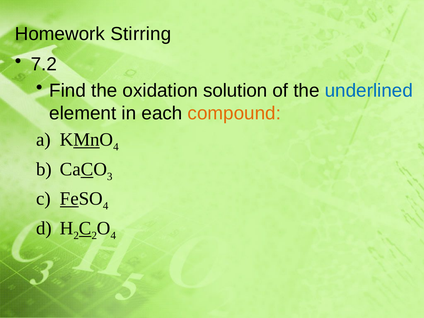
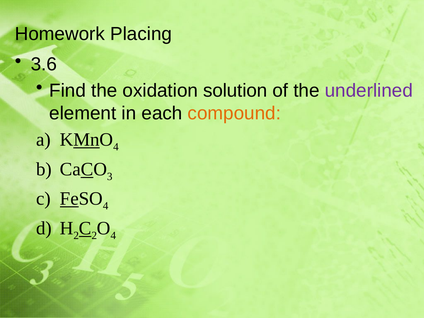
Stirring: Stirring -> Placing (141, 34)
7.2: 7.2 -> 3.6 (44, 64)
underlined colour: blue -> purple (369, 91)
